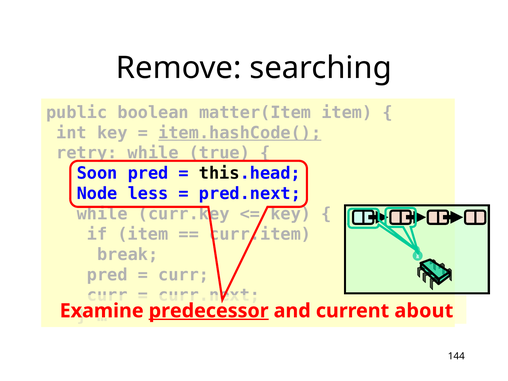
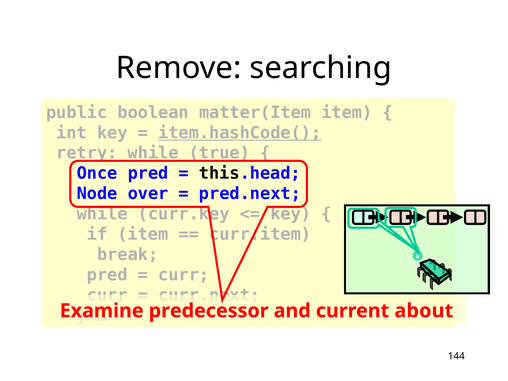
Soon: Soon -> Once (97, 173)
less: less -> over (148, 194)
predecessor underline: present -> none (209, 311)
